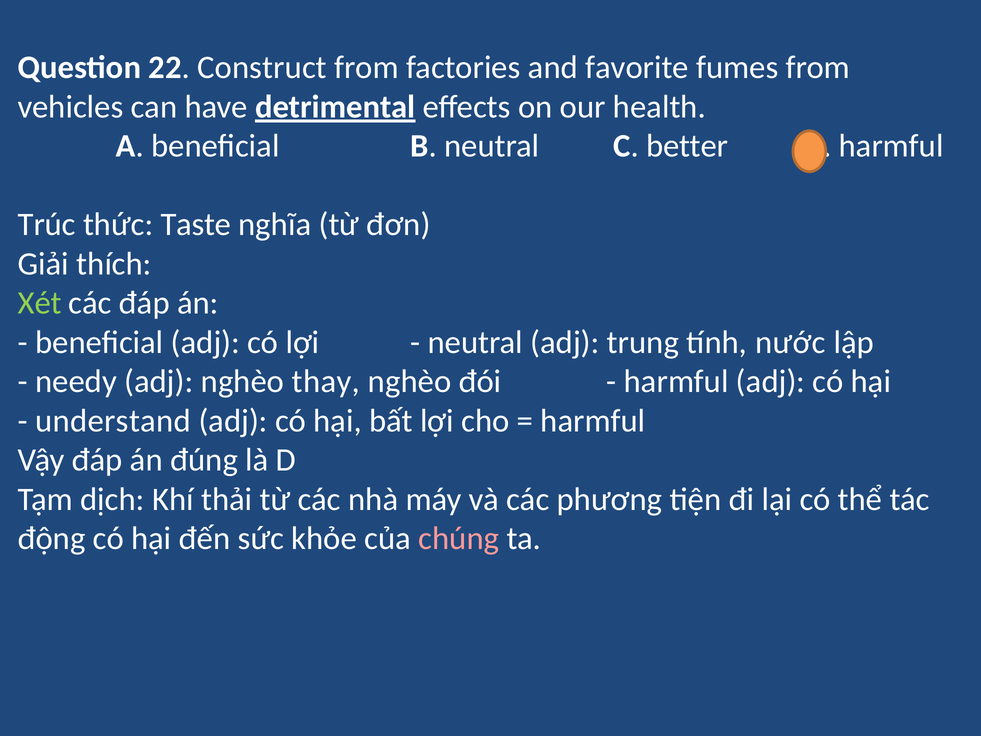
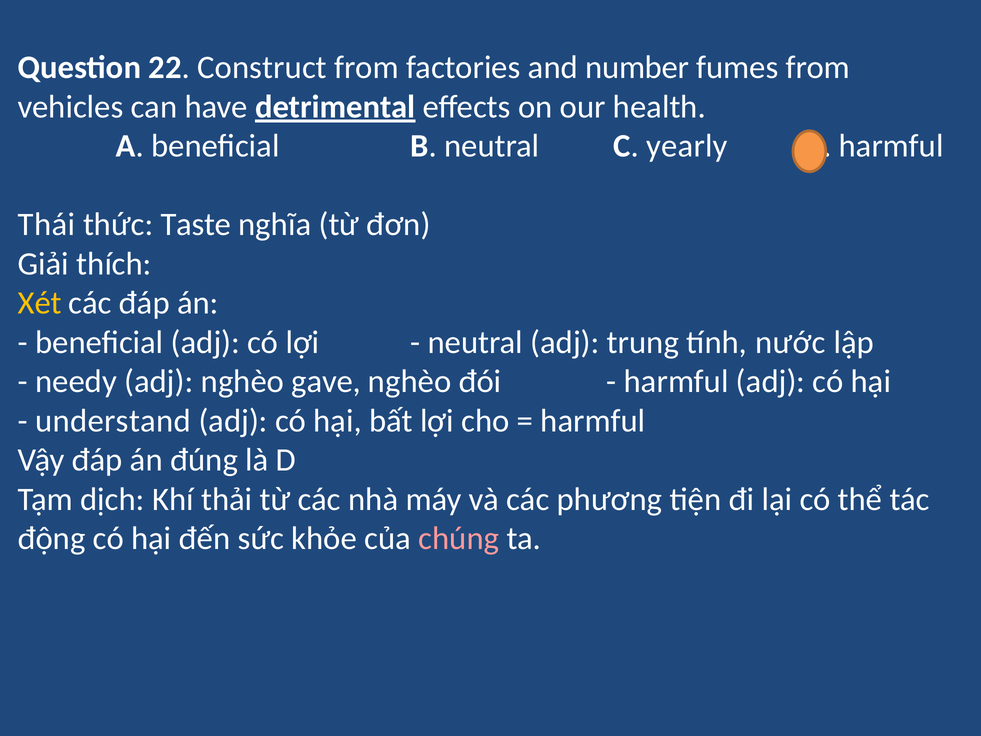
favorite: favorite -> number (637, 68)
better: better -> yearly (687, 146)
Trúc: Trúc -> Thái (47, 225)
Xét colour: light green -> yellow (40, 303)
thay: thay -> gave (326, 381)
